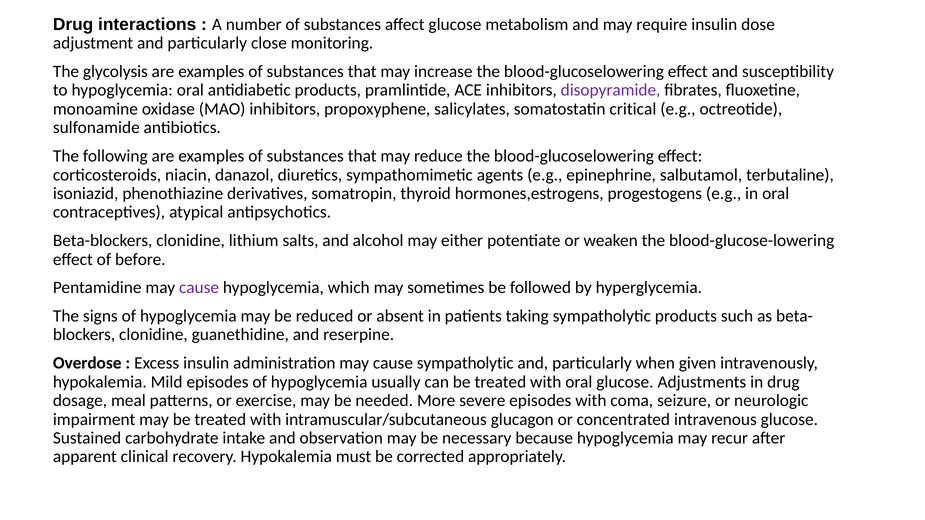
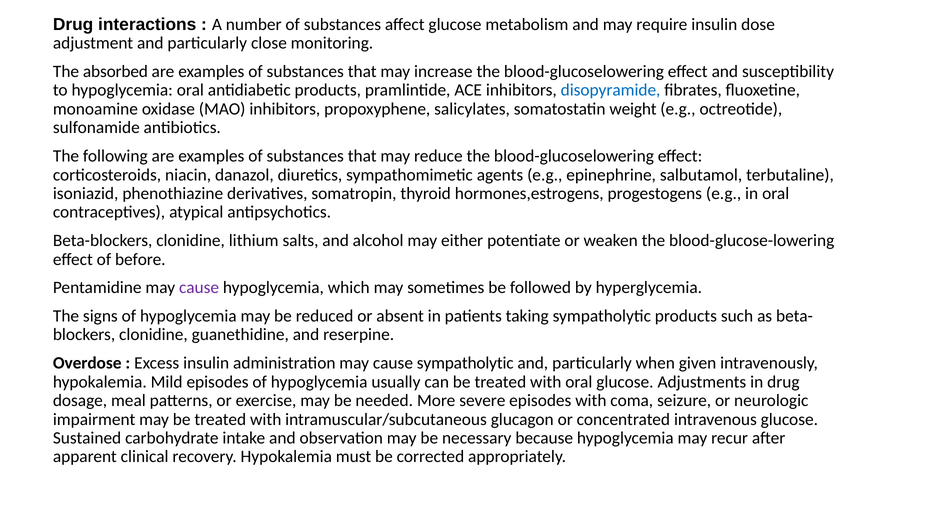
glycolysis: glycolysis -> absorbed (115, 72)
disopyramide colour: purple -> blue (611, 90)
critical: critical -> weight (633, 109)
